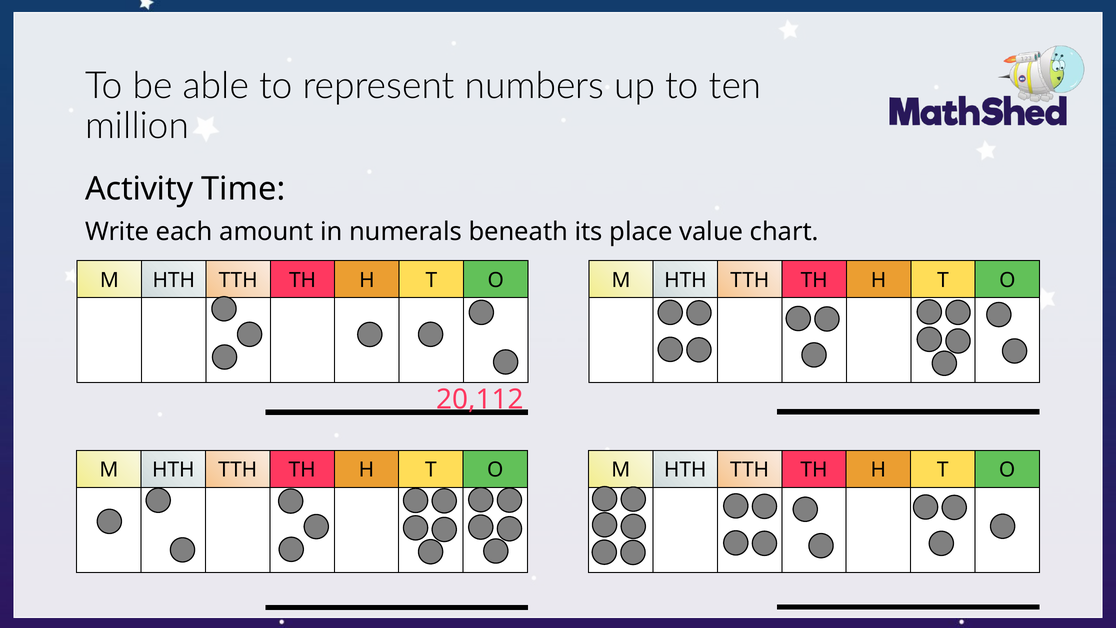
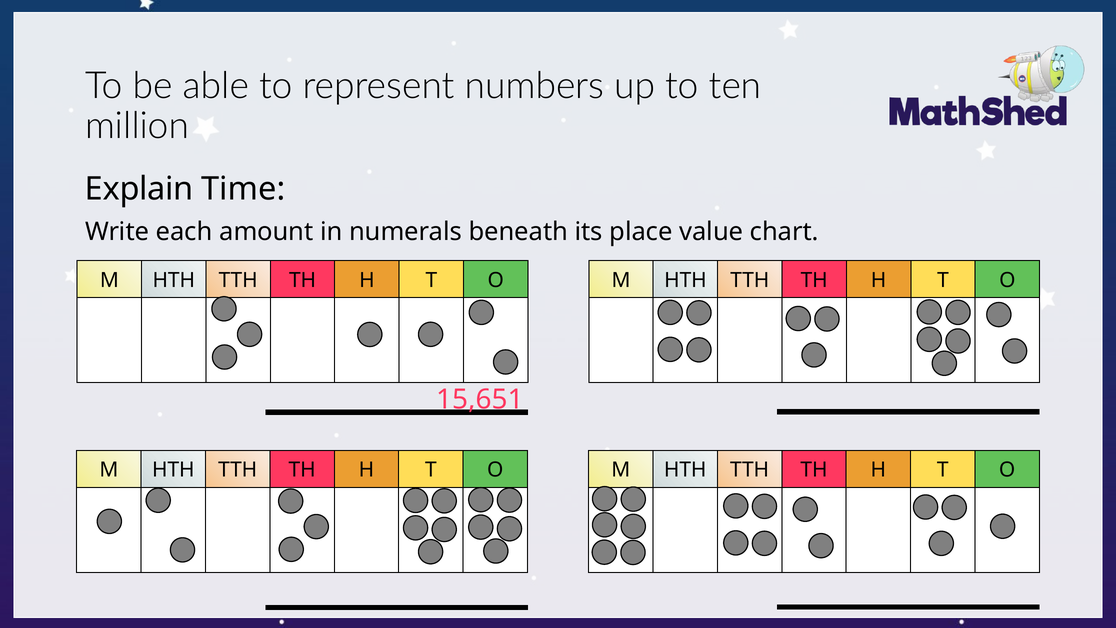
Activity: Activity -> Explain (139, 189)
20,112: 20,112 -> 15,651 (480, 399)
